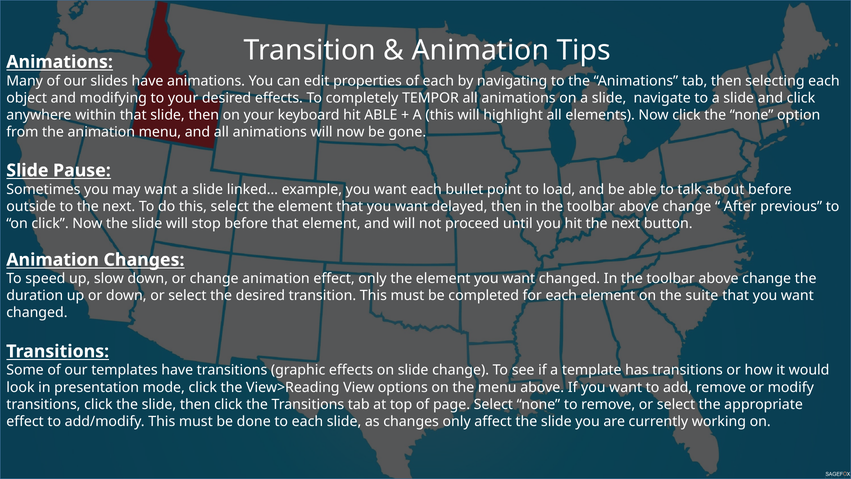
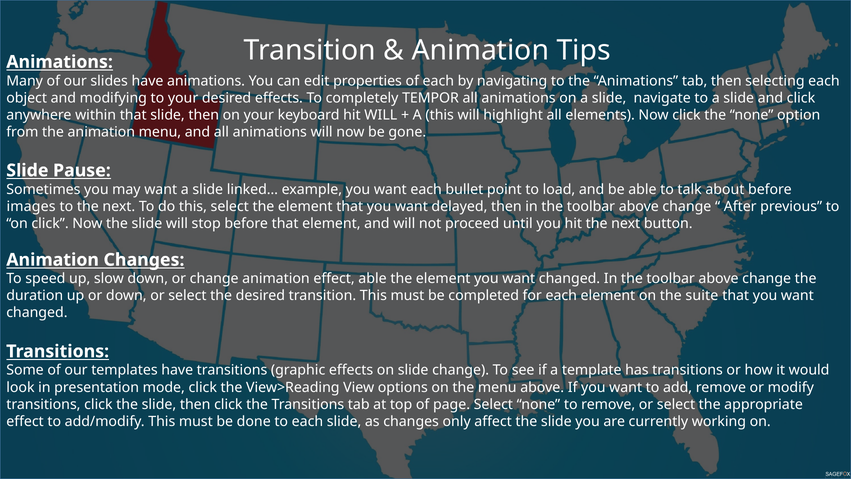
hit ABLE: ABLE -> WILL (381, 115)
outside: outside -> images (31, 206)
effect only: only -> able (373, 279)
